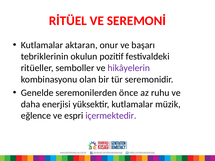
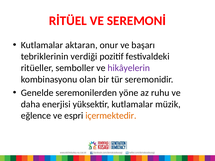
okulun: okulun -> verdiği (84, 57)
önce: önce -> yöne (129, 93)
içermektedir colour: purple -> orange (111, 116)
